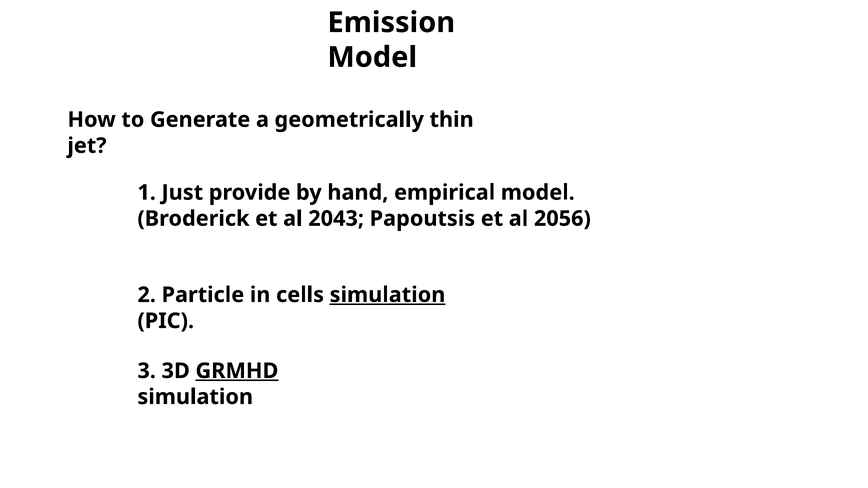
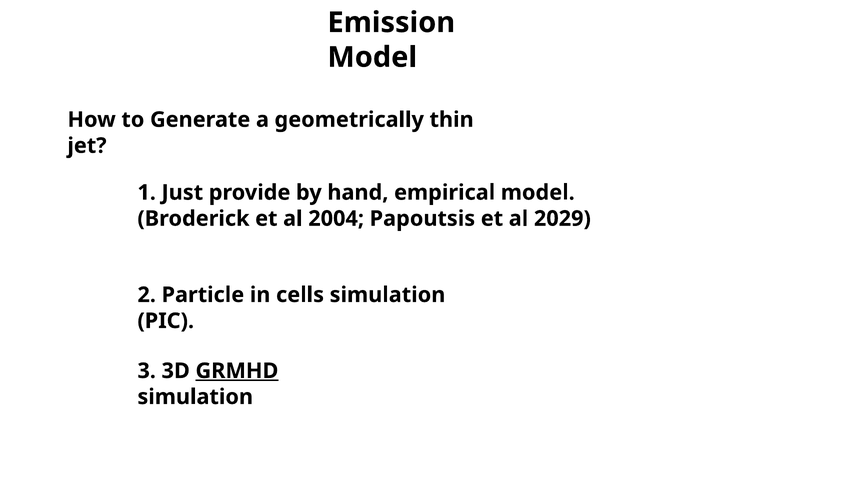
2043: 2043 -> 2004 (336, 219)
2056: 2056 -> 2029 (562, 219)
simulation underline: present -> none (387, 295)
